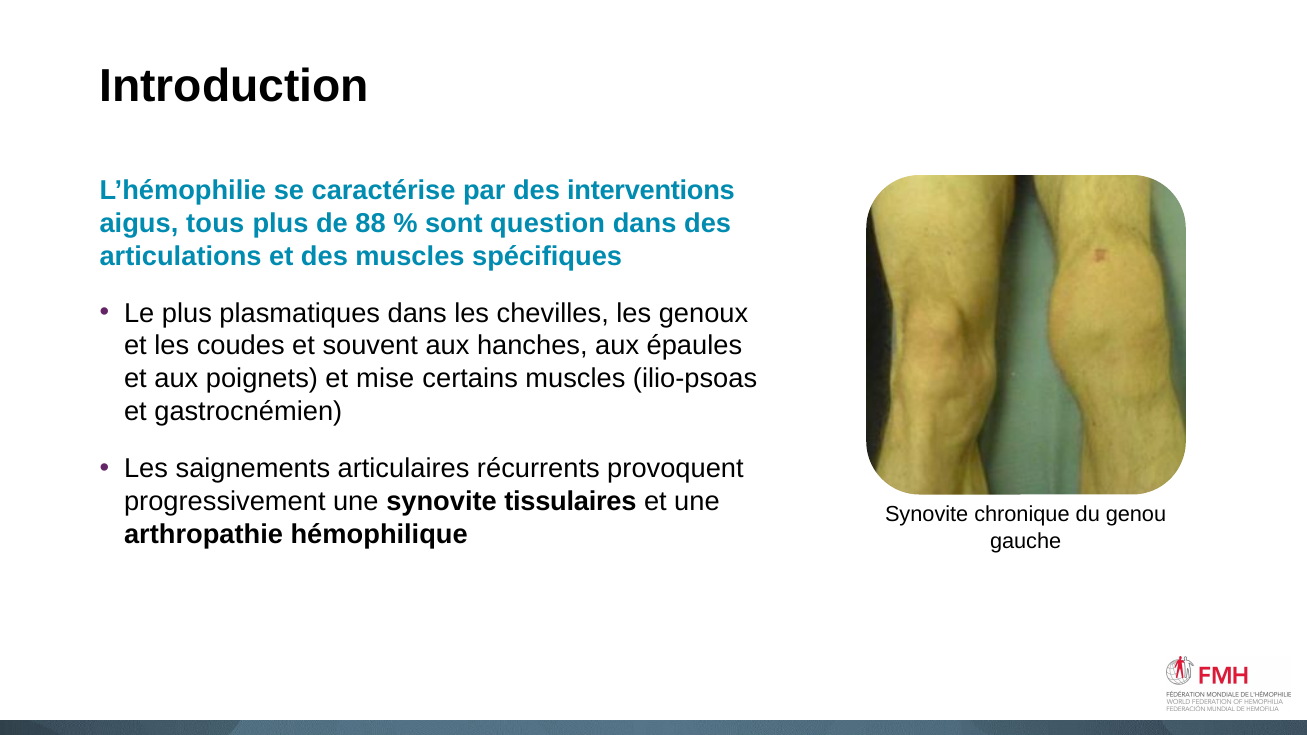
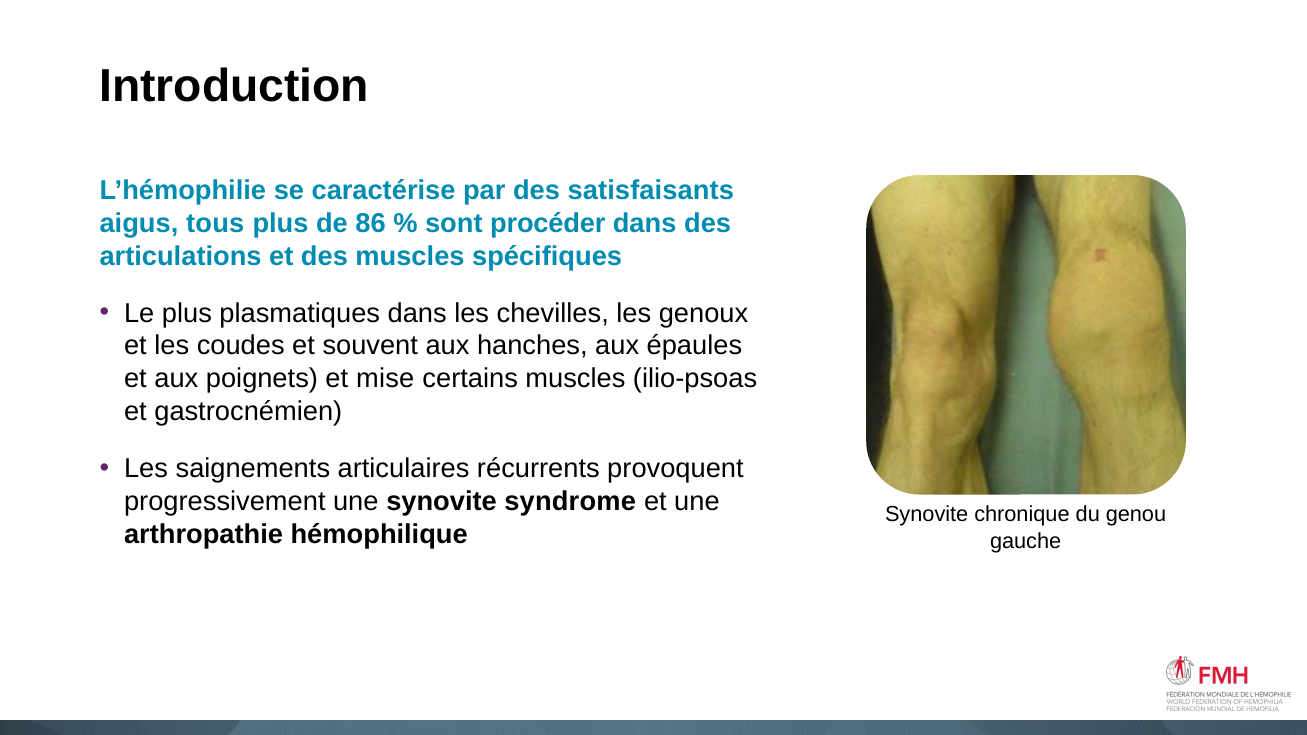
interventions: interventions -> satisfaisants (651, 191)
88: 88 -> 86 (371, 223)
question: question -> procéder (548, 223)
tissulaires: tissulaires -> syndrome (570, 501)
